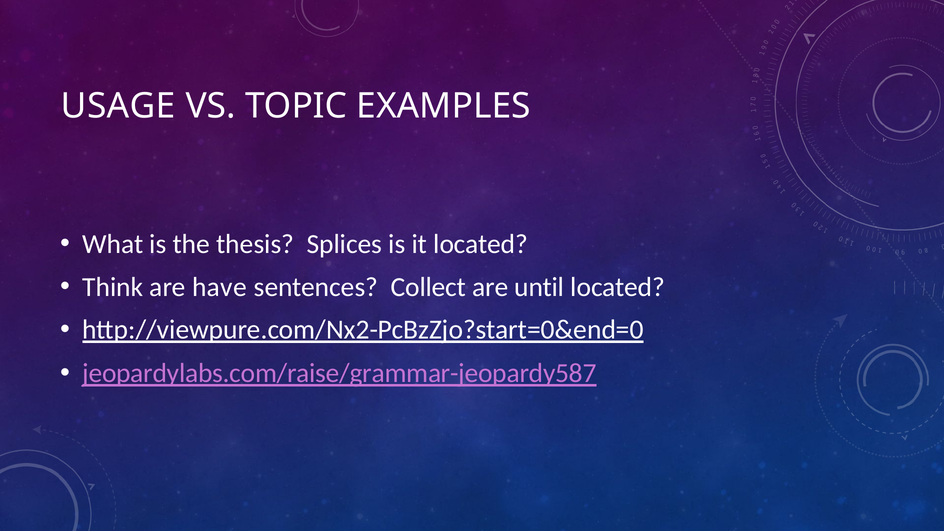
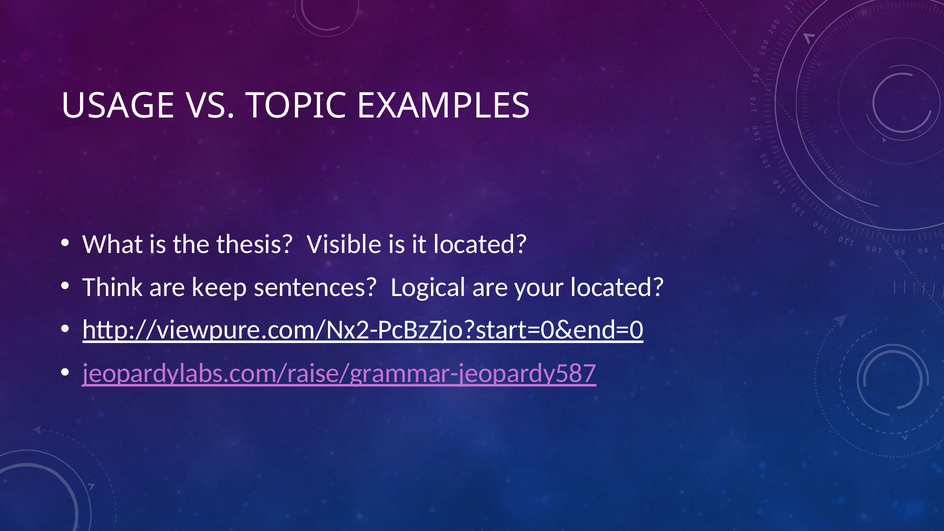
Splices: Splices -> Visible (344, 244)
have: have -> keep (219, 287)
Collect: Collect -> Logical (428, 287)
until: until -> your (539, 287)
